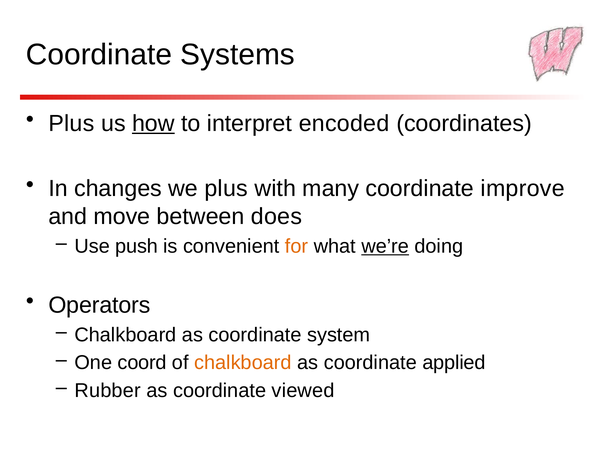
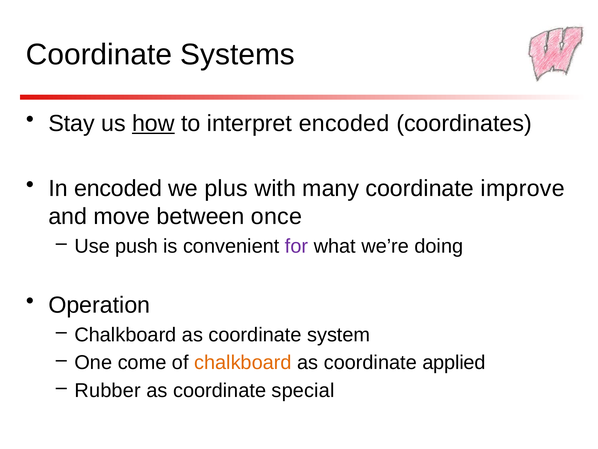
Plus: Plus -> Stay (72, 123)
In changes: changes -> encoded (118, 188)
does: does -> once (277, 216)
for colour: orange -> purple (297, 246)
we’re underline: present -> none (385, 246)
Operators: Operators -> Operation (99, 305)
coord: coord -> come (142, 362)
viewed: viewed -> special (303, 390)
